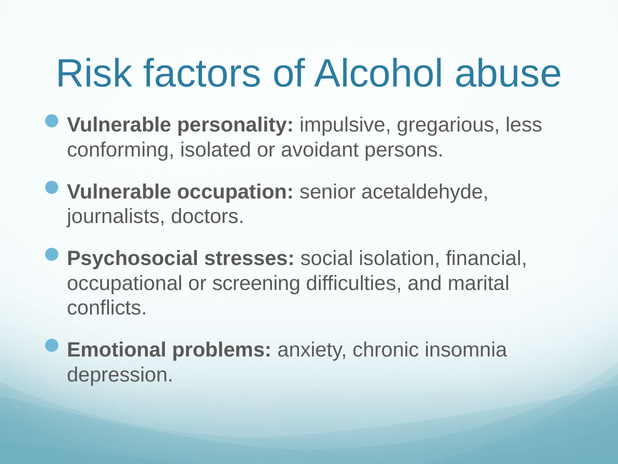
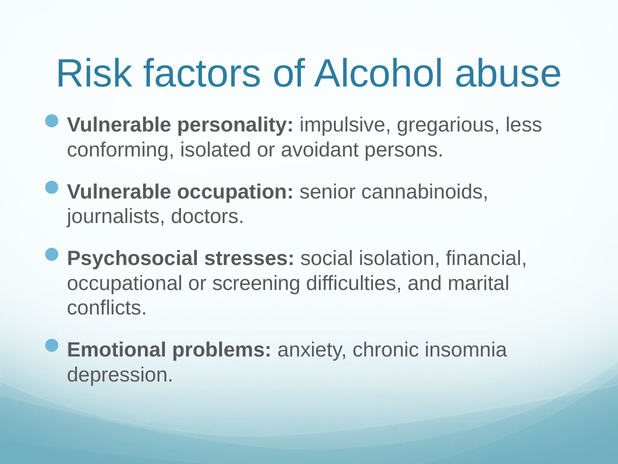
acetaldehyde: acetaldehyde -> cannabinoids (425, 192)
